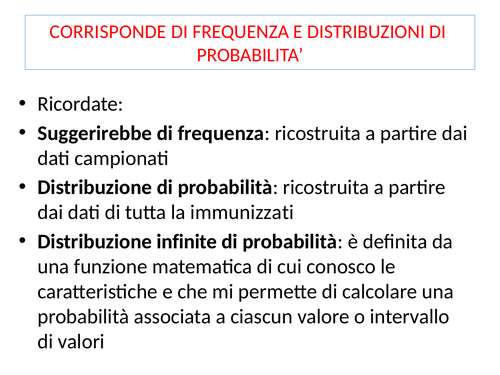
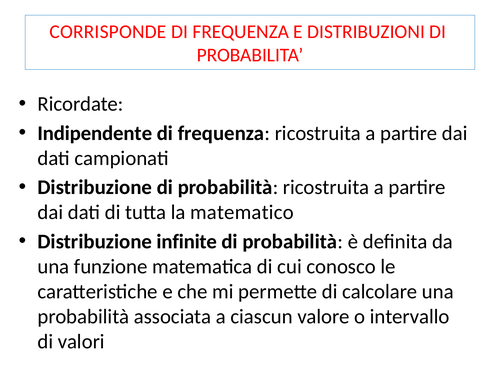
Suggerirebbe: Suggerirebbe -> Indipendente (95, 133)
immunizzati: immunizzati -> matematico (242, 212)
